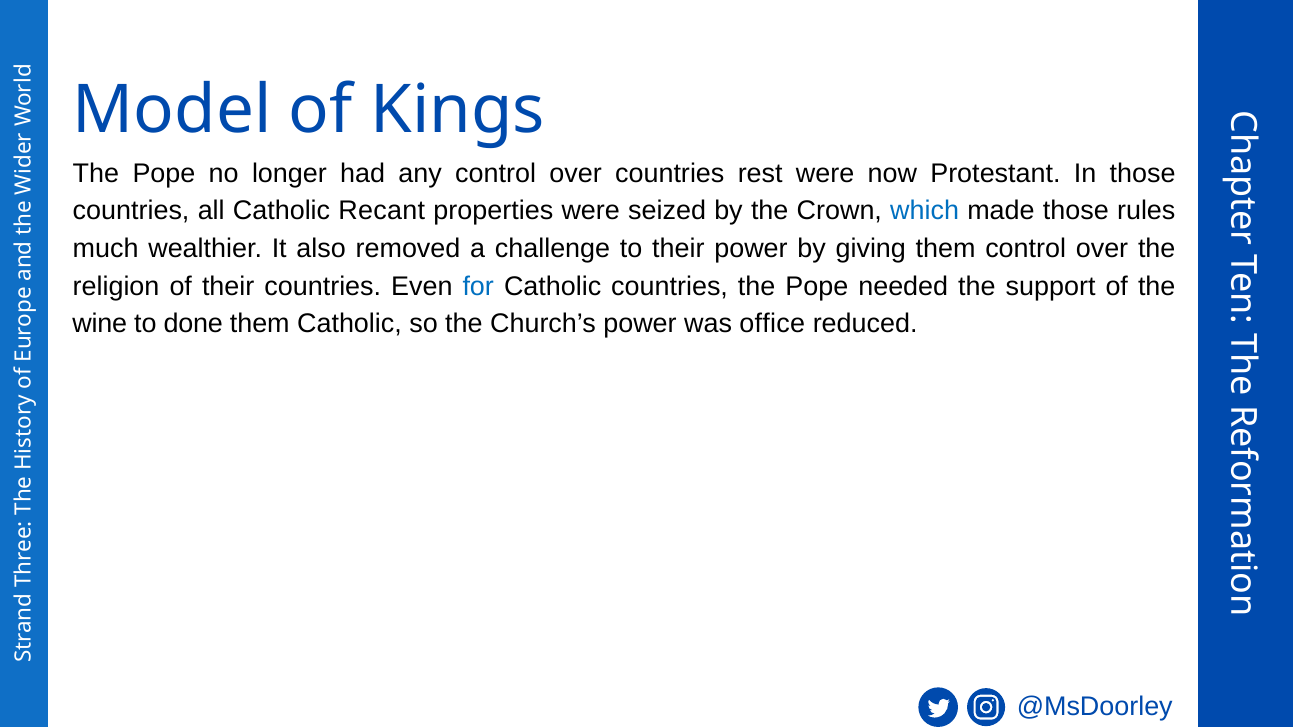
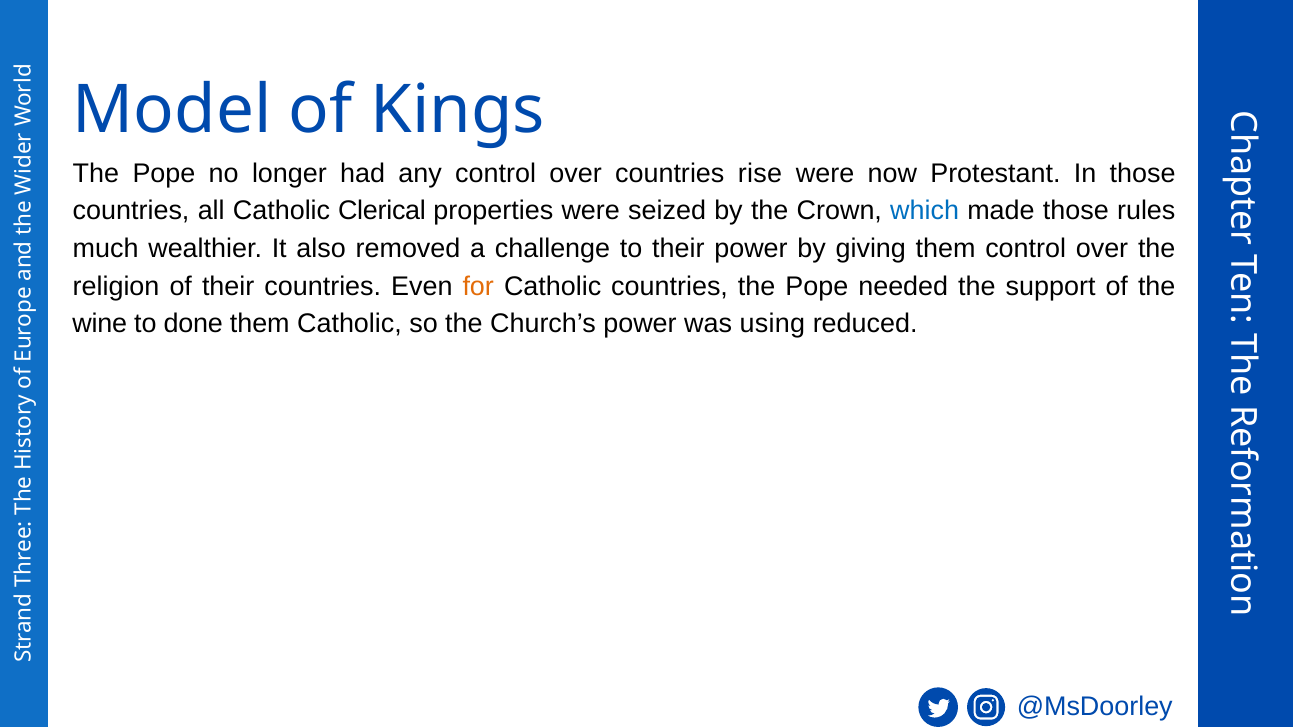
rest: rest -> rise (760, 173)
Recant: Recant -> Clerical (382, 211)
for colour: blue -> orange (478, 287)
office: office -> using (772, 324)
